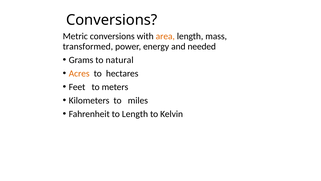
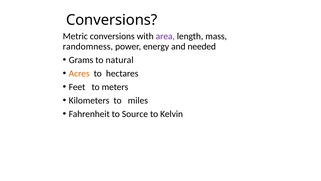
area colour: orange -> purple (165, 36)
transformed: transformed -> randomness (88, 46)
to Length: Length -> Source (135, 114)
